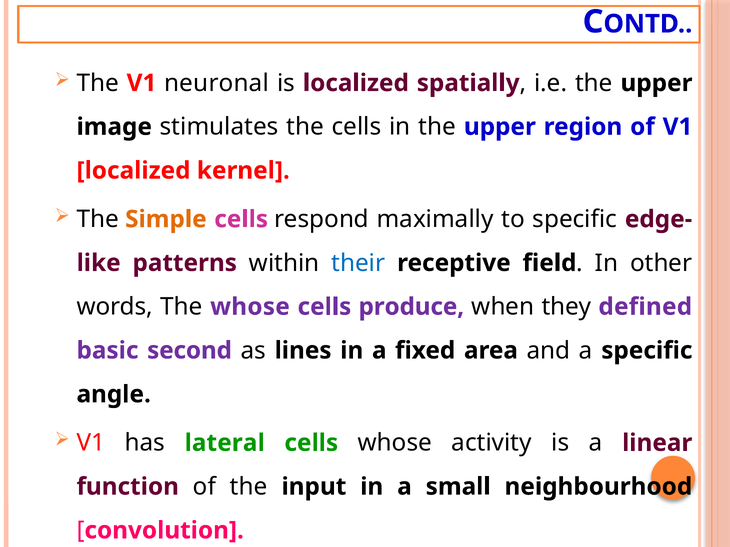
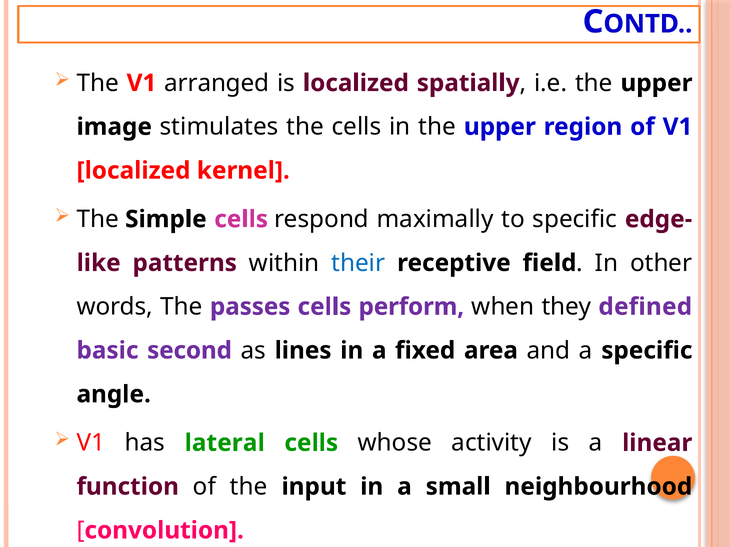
neuronal: neuronal -> arranged (217, 83)
Simple colour: orange -> black (166, 219)
The whose: whose -> passes (250, 307)
produce: produce -> perform (411, 307)
